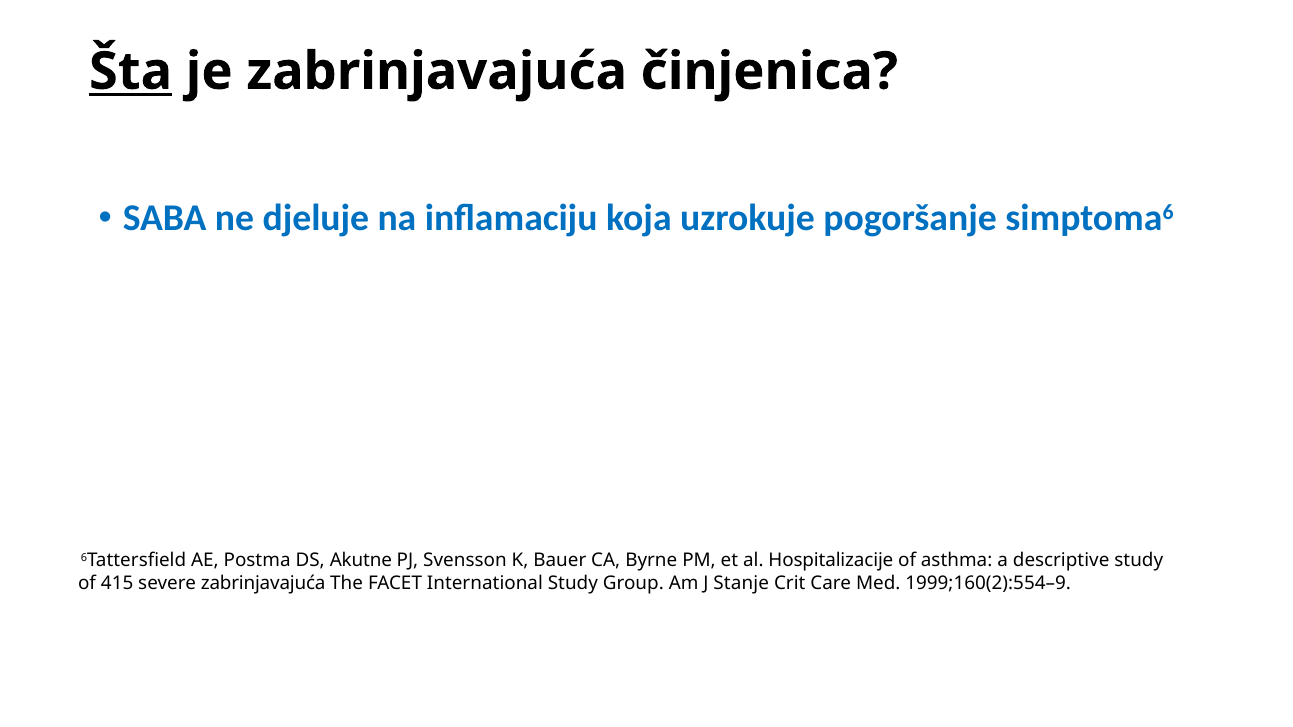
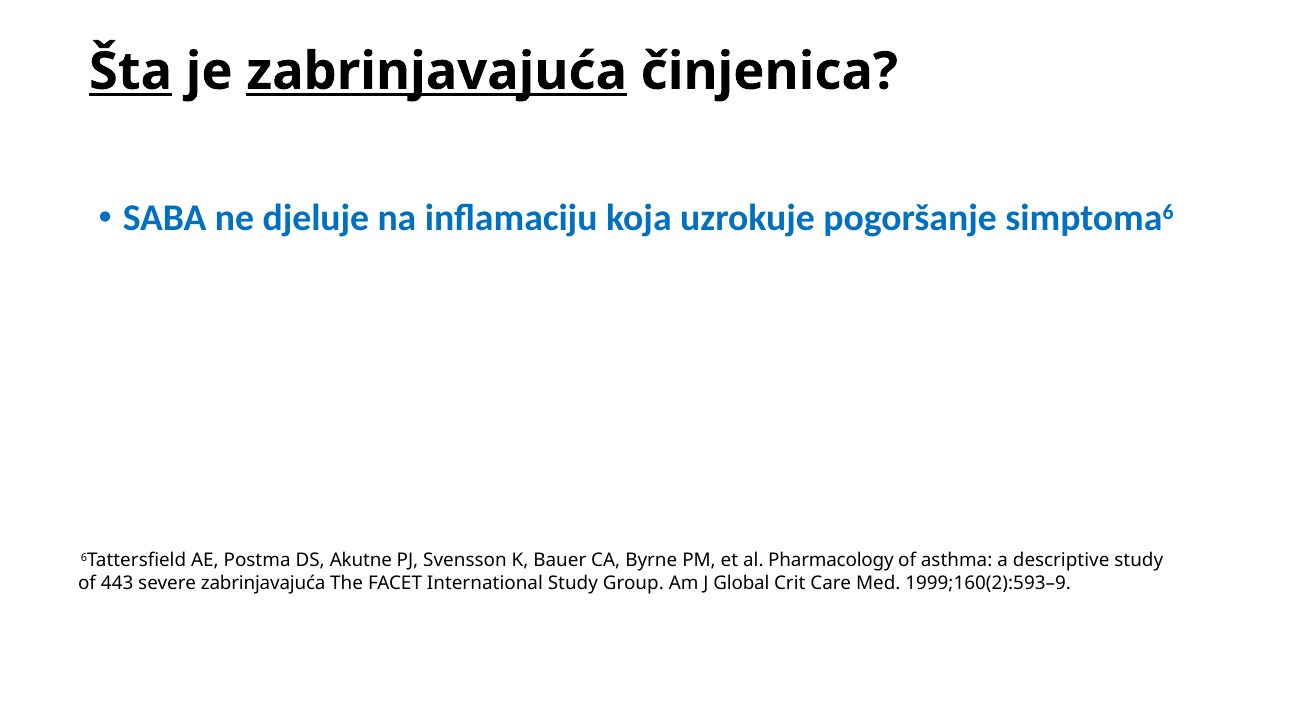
zabrinjavajuća underline: none -> present (437, 72)
Hospitalizacije: Hospitalizacije -> Pharmacology (831, 561)
415: 415 -> 443 (117, 583)
Stanje: Stanje -> Global (741, 583)
1999;160(2):554–9: 1999;160(2):554–9 -> 1999;160(2):593–9 (988, 583)
